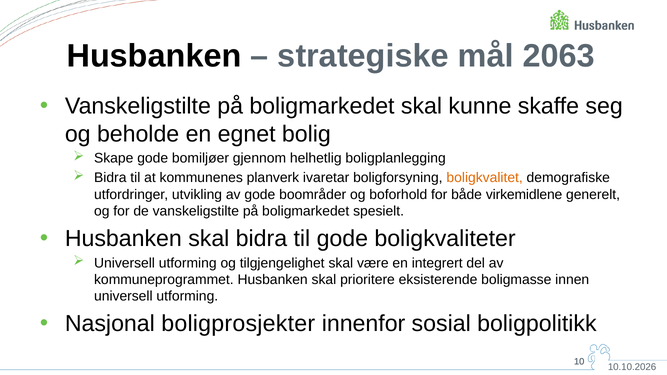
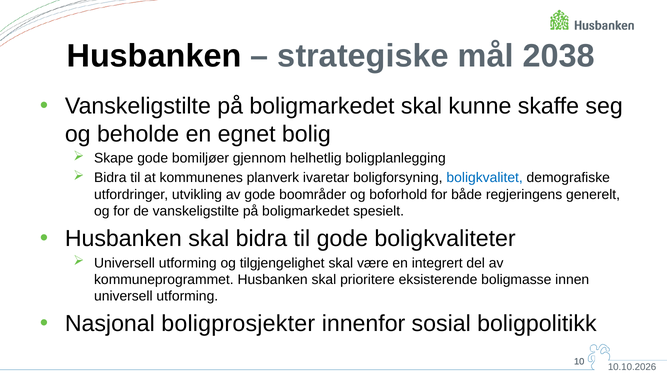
2063: 2063 -> 2038 (559, 56)
boligkvalitet colour: orange -> blue (485, 178)
virkemidlene: virkemidlene -> regjeringens (524, 195)
